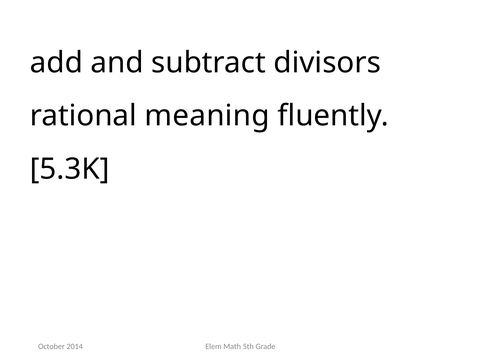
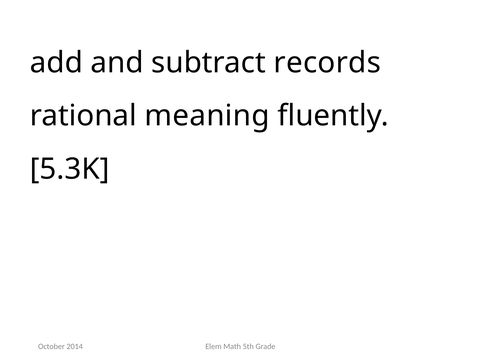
divisors: divisors -> records (327, 63)
